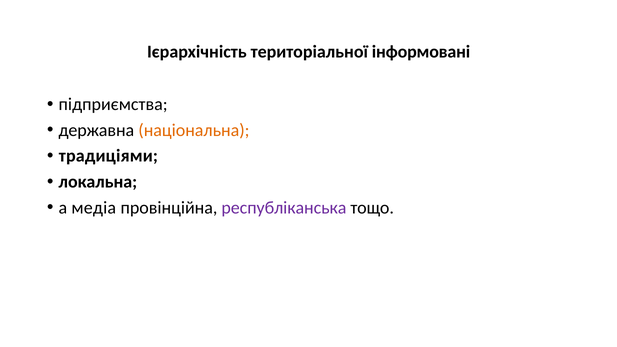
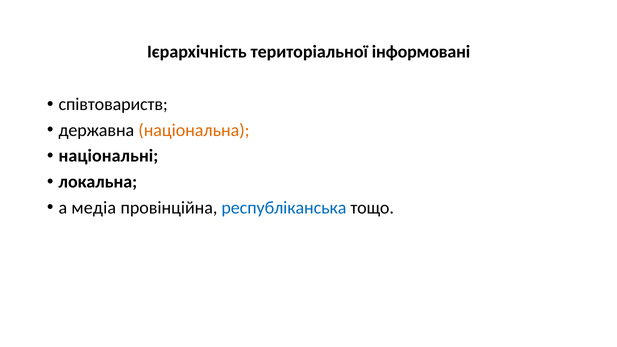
підприємства: підприємства -> співтовариств (113, 104)
традиціями: традиціями -> національні (108, 156)
республіканська colour: purple -> blue (284, 208)
